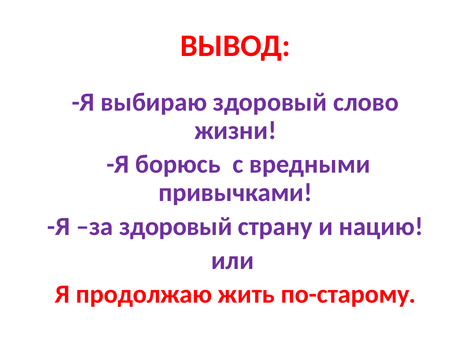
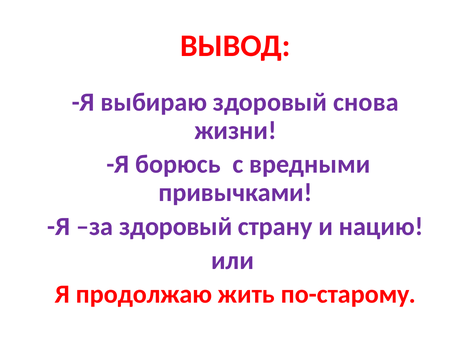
слово: слово -> снова (366, 102)
